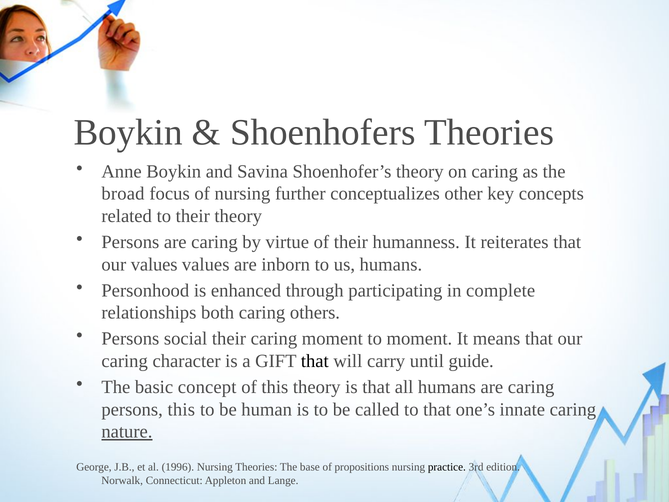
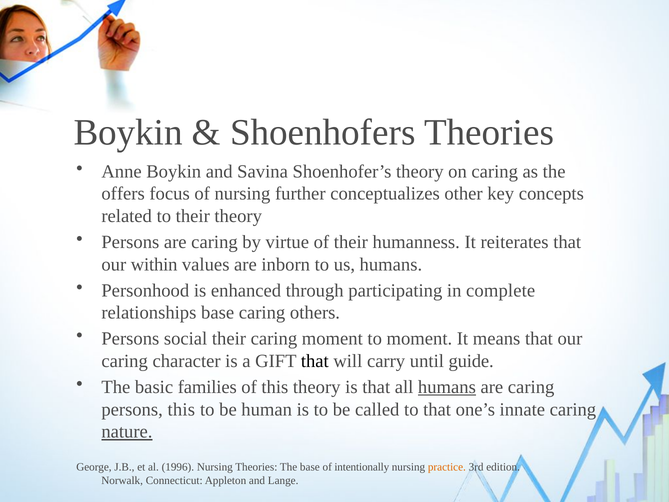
broad: broad -> offers (123, 194)
our values: values -> within (154, 264)
relationships both: both -> base (218, 313)
concept: concept -> families (207, 387)
humans underline: none -> present (447, 387)
propositions: propositions -> intentionally (362, 467)
practice colour: black -> orange (447, 467)
